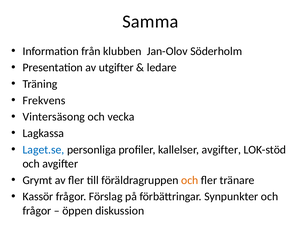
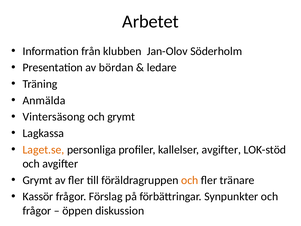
Samma: Samma -> Arbetet (151, 22)
utgifter: utgifter -> bördan (116, 68)
Frekvens: Frekvens -> Anmälda (44, 100)
och vecka: vecka -> grymt (121, 117)
Laget.se colour: blue -> orange (43, 150)
